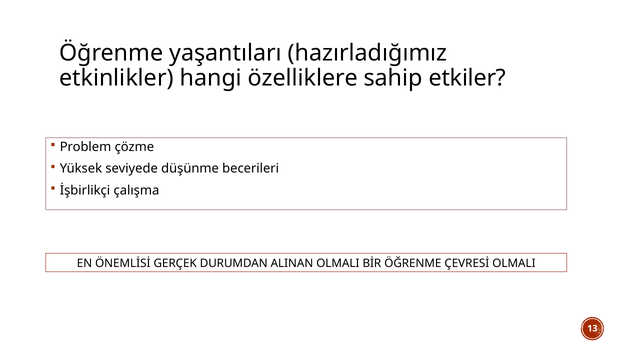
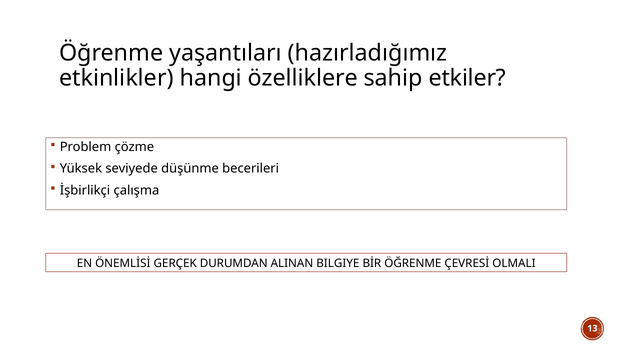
ALINAN OLMALI: OLMALI -> BILGIYE (338, 264)
